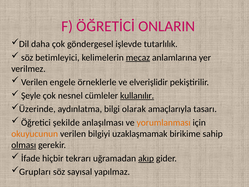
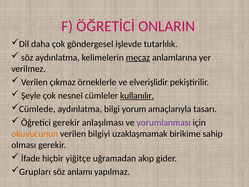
söz betimleyici: betimleyici -> aydınlatma (57, 57)
engele: engele -> çıkmaz (63, 82)
Üzerinde: Üzerinde -> Cümlede (37, 109)
olarak: olarak -> yorum (134, 109)
Öğretici şekilde: şekilde -> gerekir (66, 122)
yorumlanması colour: orange -> purple (164, 122)
olması underline: present -> none (24, 145)
tekrarı: tekrarı -> yiğitçe (78, 158)
akıp underline: present -> none (146, 158)
sayısal: sayısal -> anlamı (80, 172)
